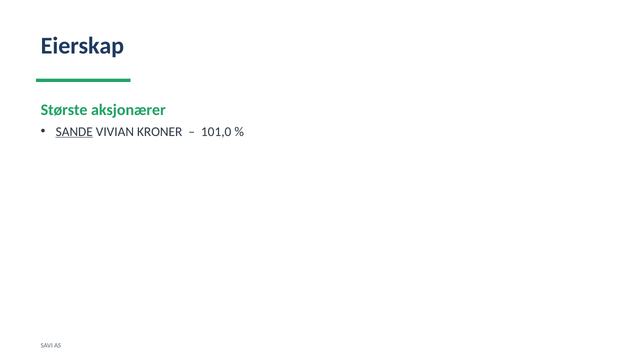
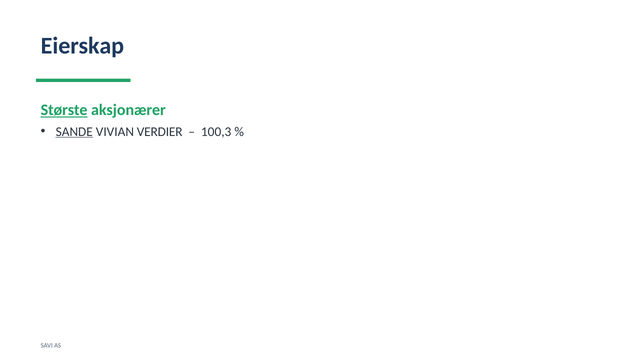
Største underline: none -> present (64, 110)
KRONER: KRONER -> VERDIER (160, 132)
101,0: 101,0 -> 100,3 (216, 132)
